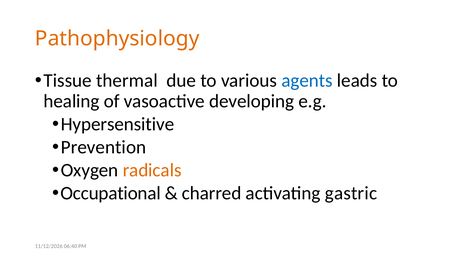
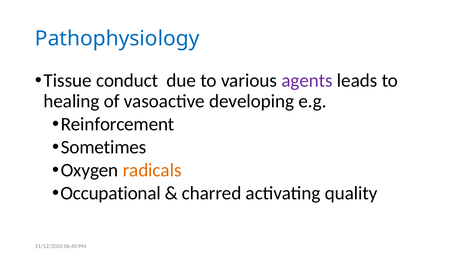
Pathophysiology colour: orange -> blue (117, 39)
thermal: thermal -> conduct (127, 81)
agents colour: blue -> purple (307, 81)
Hypersensitive: Hypersensitive -> Reinforcement (118, 124)
Prevention: Prevention -> Sometimes (104, 147)
gastric: gastric -> quality (351, 193)
